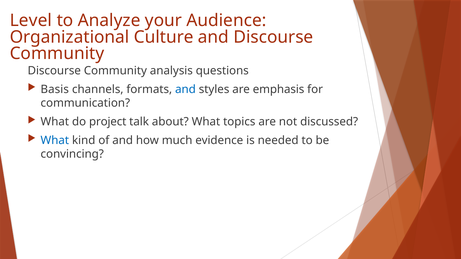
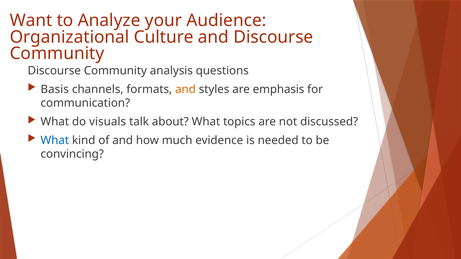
Level: Level -> Want (31, 20)
and colour: blue -> orange (185, 89)
project: project -> visuals (108, 122)
